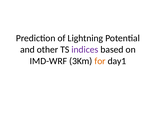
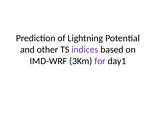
for colour: orange -> purple (100, 61)
